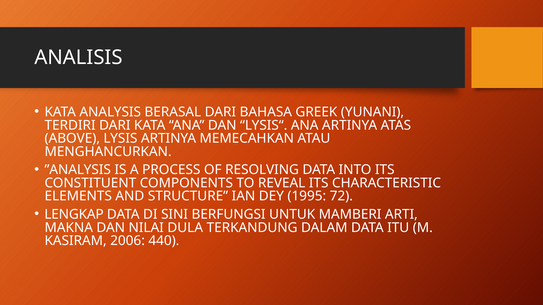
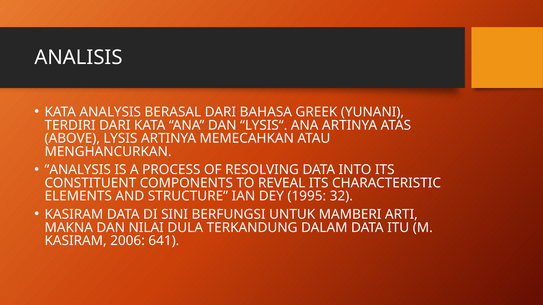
72: 72 -> 32 (341, 196)
LENGKAP: LENGKAP -> KASIRAM (74, 215)
440: 440 -> 641 (164, 241)
